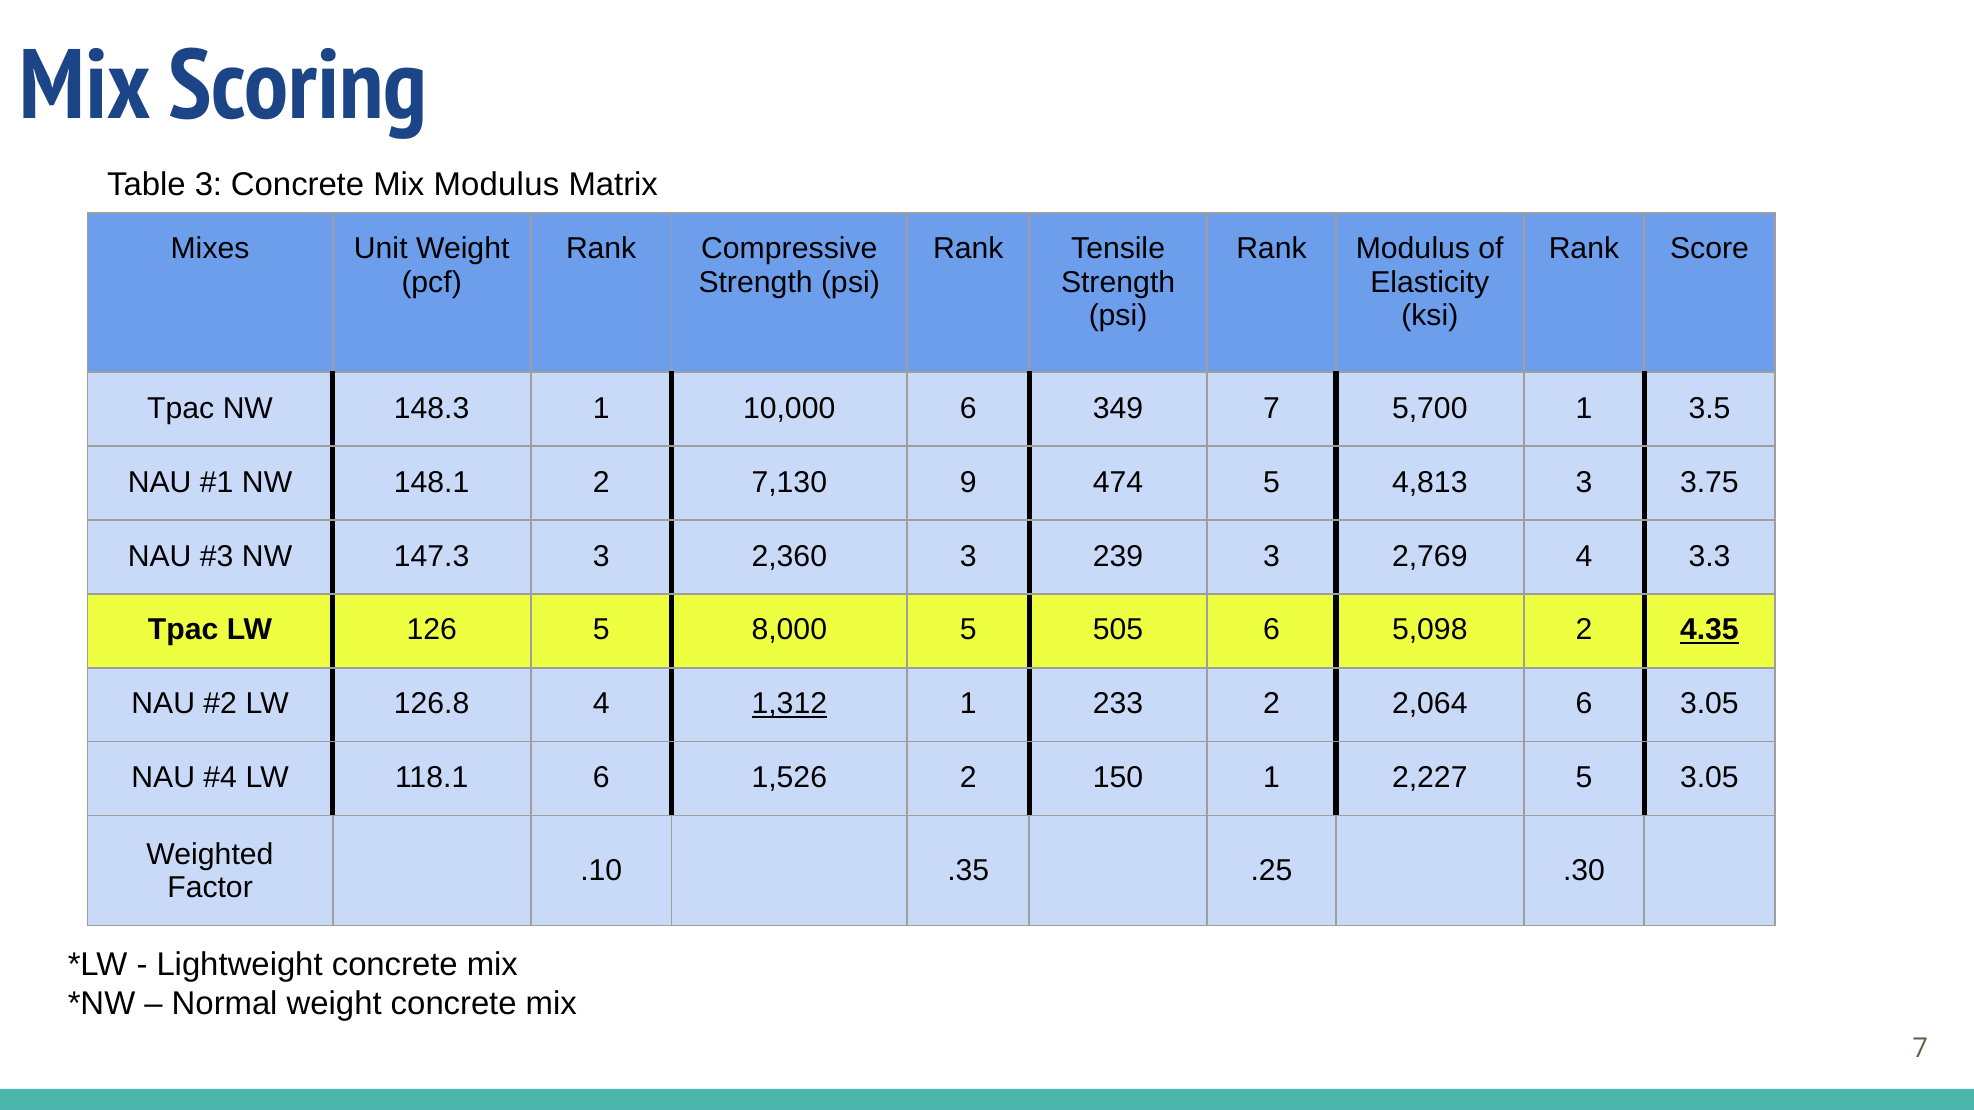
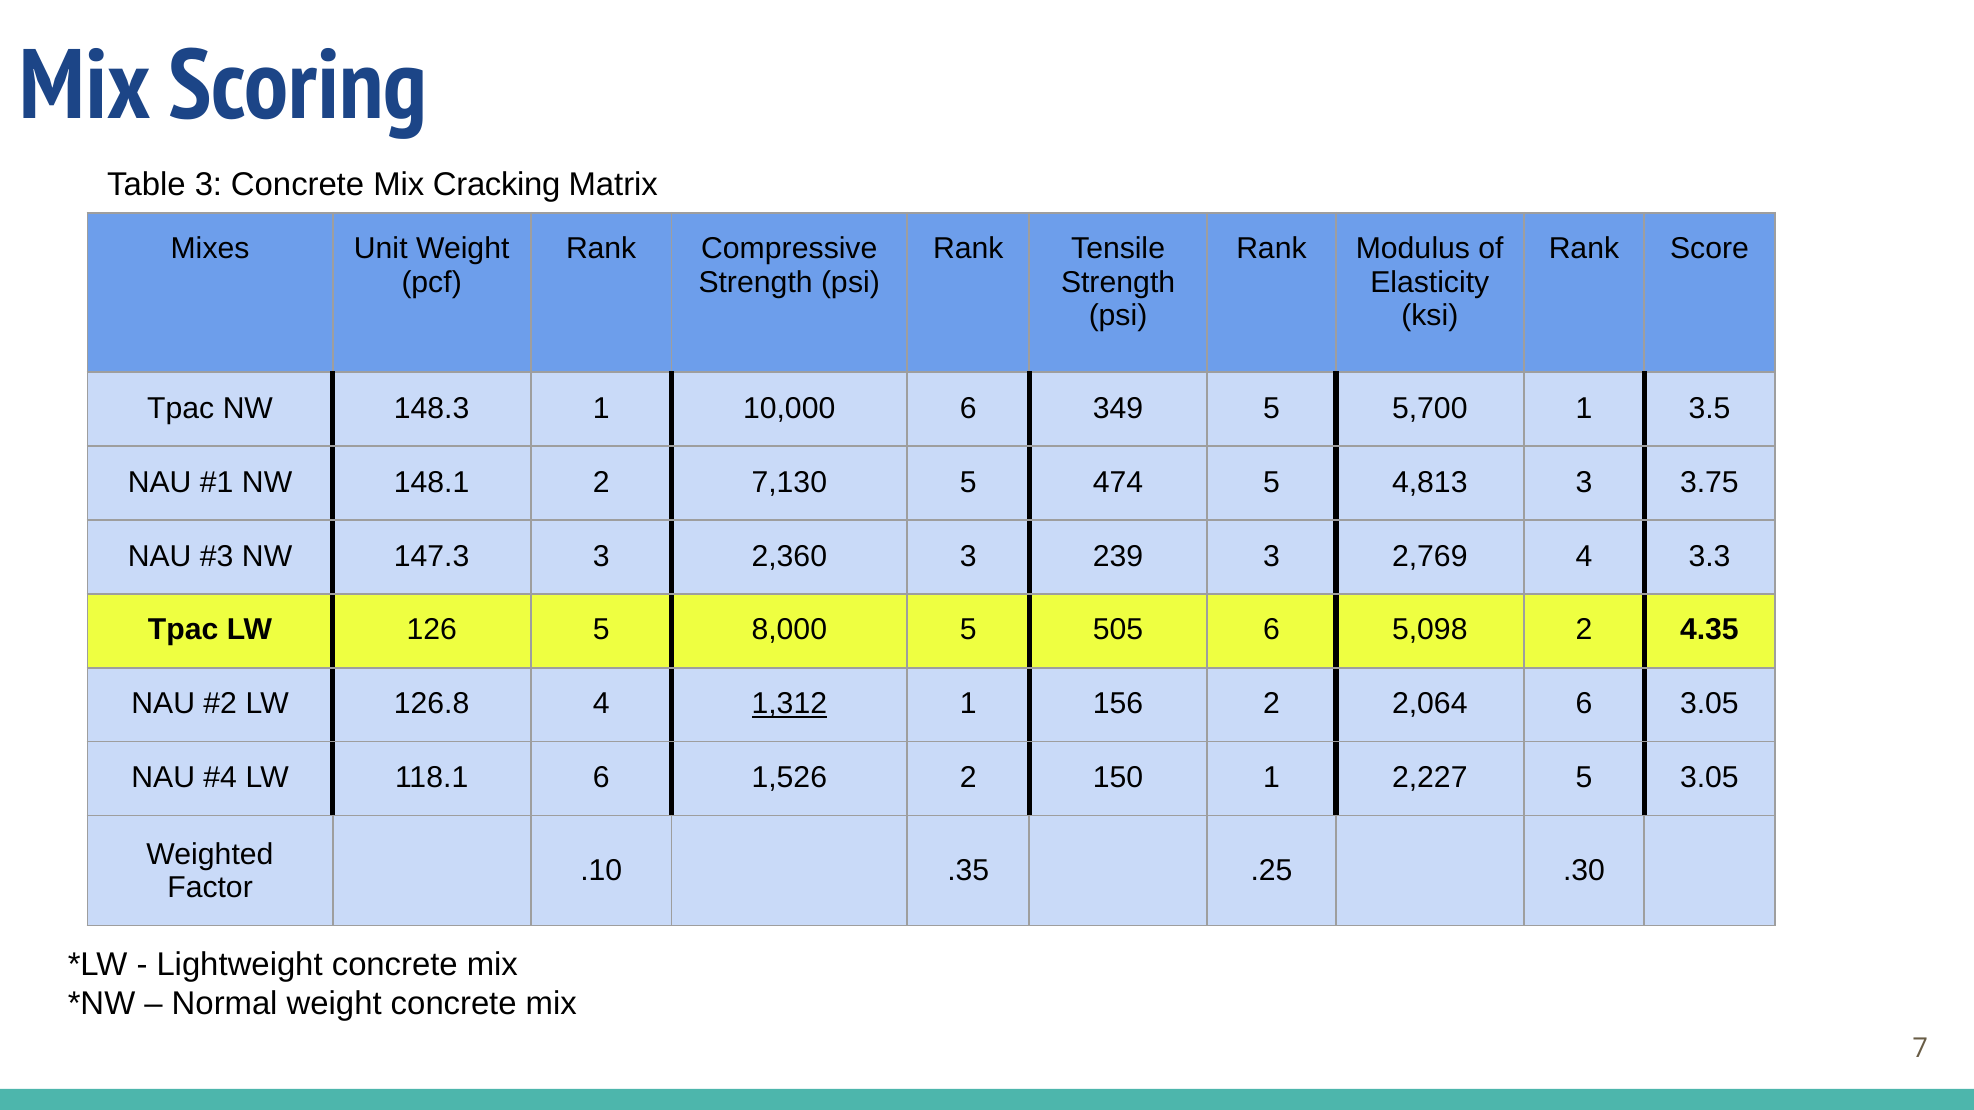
Mix Modulus: Modulus -> Cracking (497, 184)
349 7: 7 -> 5 (1272, 408)
7,130 9: 9 -> 5 (968, 482)
4.35 underline: present -> none (1709, 630)
233: 233 -> 156 (1118, 704)
